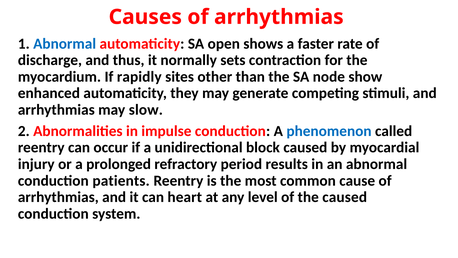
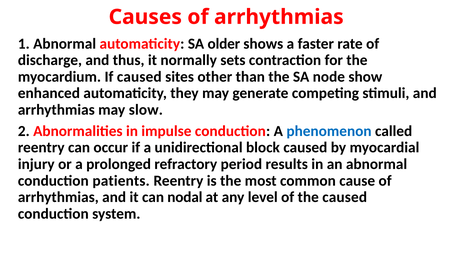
Abnormal colour: blue -> black (65, 44)
open: open -> older (224, 44)
If rapidly: rapidly -> caused (139, 77)
heart: heart -> nodal (185, 197)
